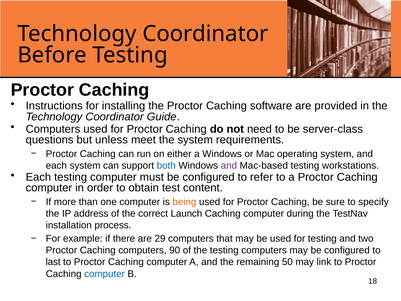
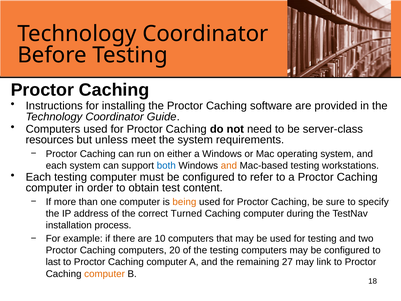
questions: questions -> resources (50, 140)
and colour: purple -> orange (229, 165)
Launch: Launch -> Turned (186, 213)
29: 29 -> 10 (160, 239)
90: 90 -> 20 (175, 250)
50: 50 -> 27 (287, 262)
computer colour: blue -> orange (105, 274)
